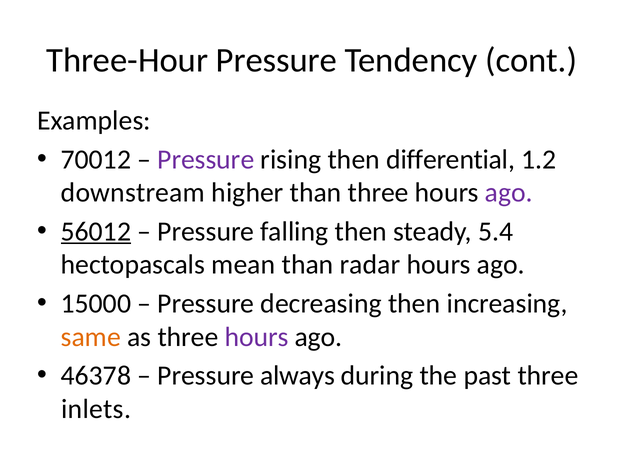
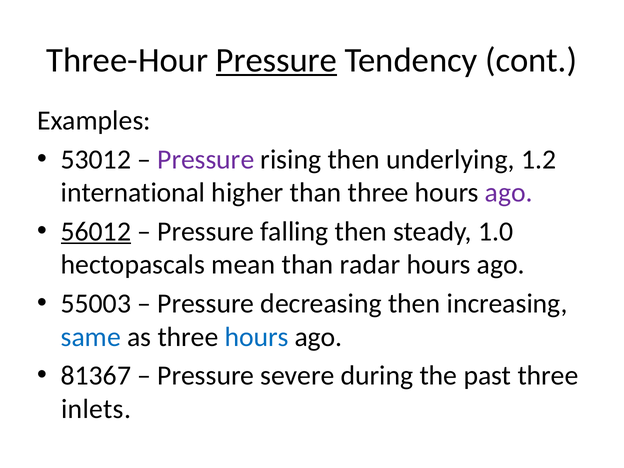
Pressure underline: none -> present (276, 60)
70012: 70012 -> 53012 (96, 159)
differential: differential -> underlying (450, 159)
downstream: downstream -> international (133, 193)
5.4: 5.4 -> 1.0 (496, 231)
15000: 15000 -> 55003 (96, 304)
same colour: orange -> blue (91, 337)
hours colour: purple -> blue (257, 337)
46378: 46378 -> 81367 (96, 376)
always: always -> severe (297, 376)
